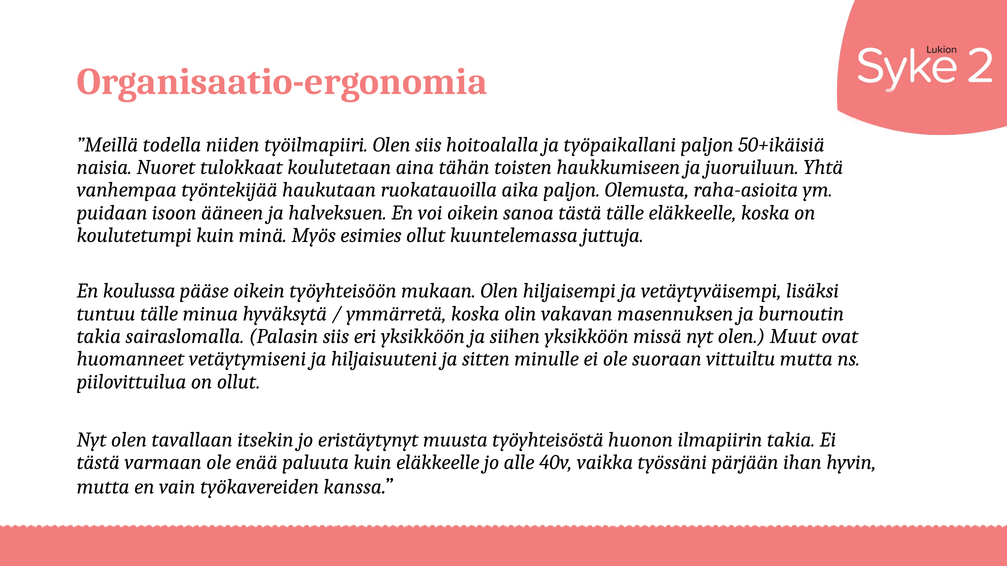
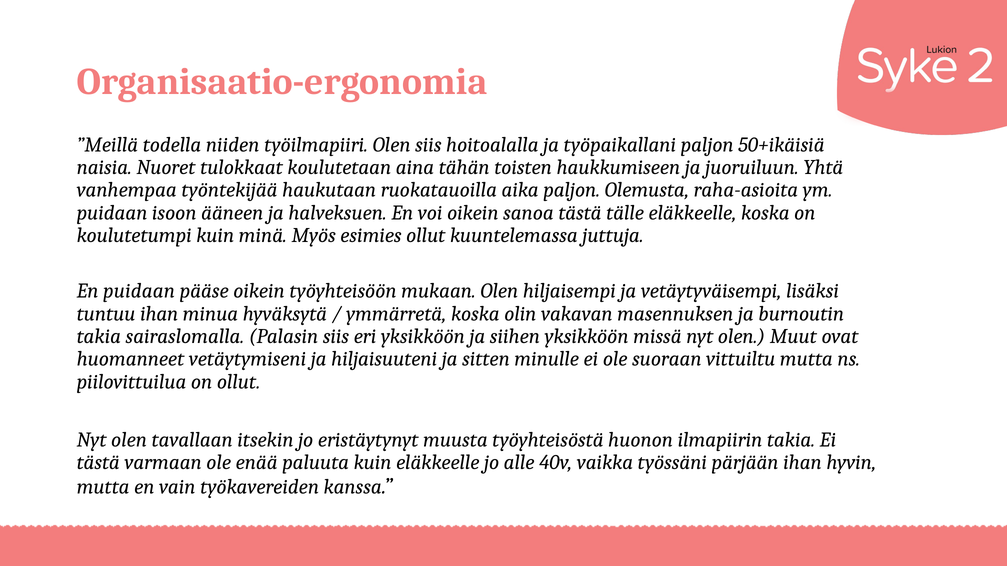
En koulussa: koulussa -> puidaan (139, 291)
tuntuu tälle: tälle -> ihan (159, 314)
